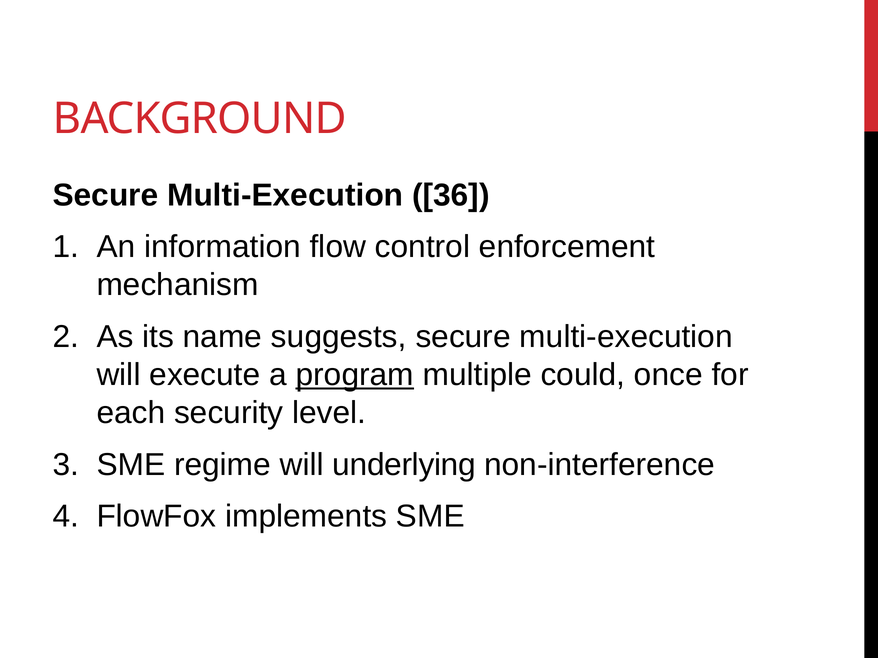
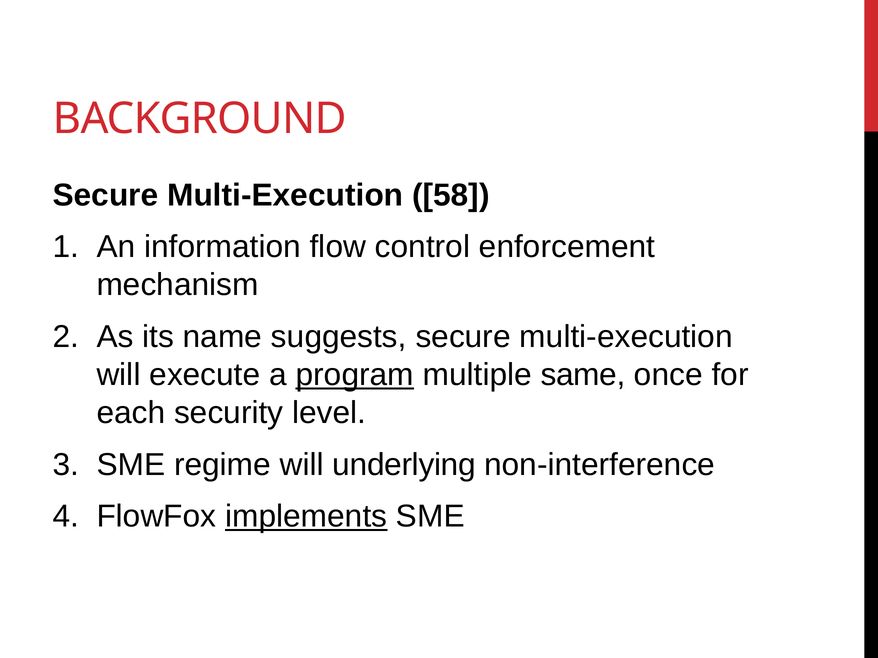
36: 36 -> 58 (451, 195)
could: could -> same (583, 375)
implements underline: none -> present (306, 517)
